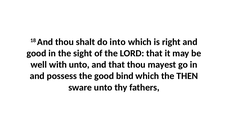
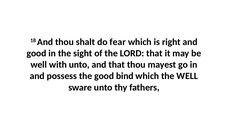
into: into -> fear (118, 42)
the THEN: THEN -> WELL (187, 76)
